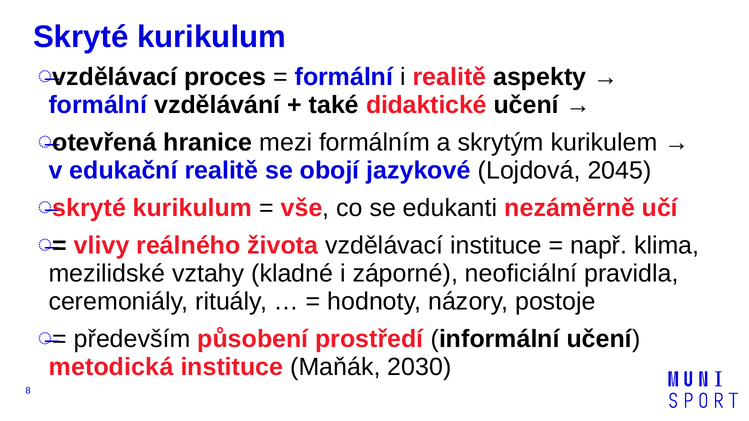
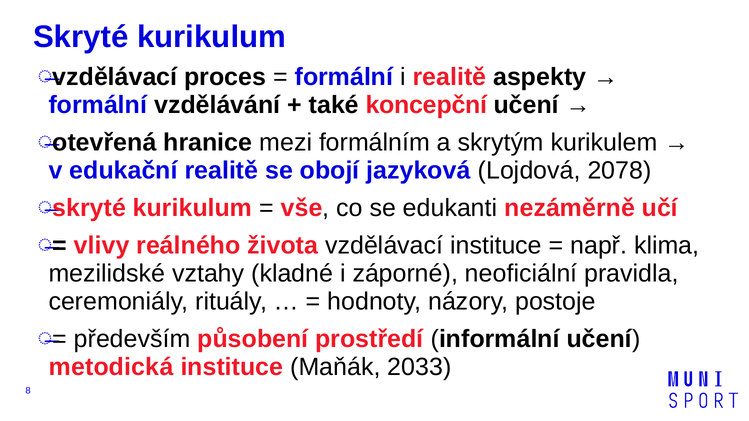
didaktické: didaktické -> koncepční (426, 105)
jazykové: jazykové -> jazyková (418, 171)
2045: 2045 -> 2078 (619, 171)
2030: 2030 -> 2033 (419, 367)
